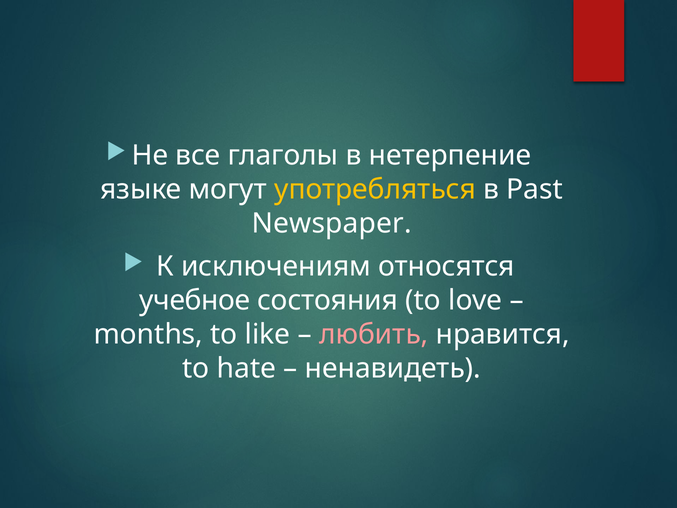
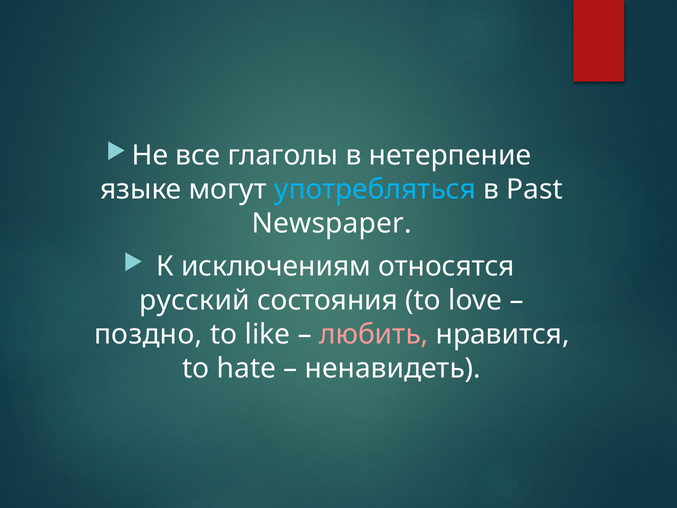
употребляться colour: yellow -> light blue (375, 189)
учебное: учебное -> русский (195, 300)
months: months -> поздно (148, 334)
